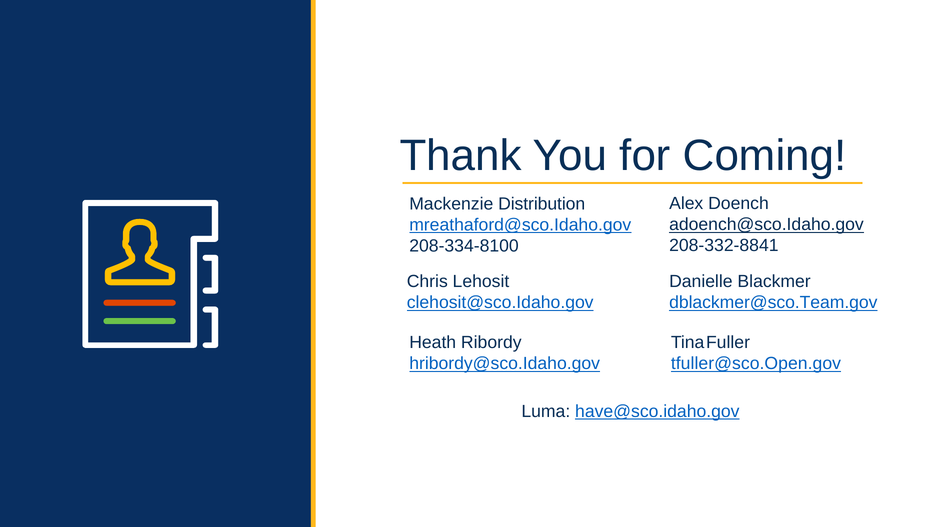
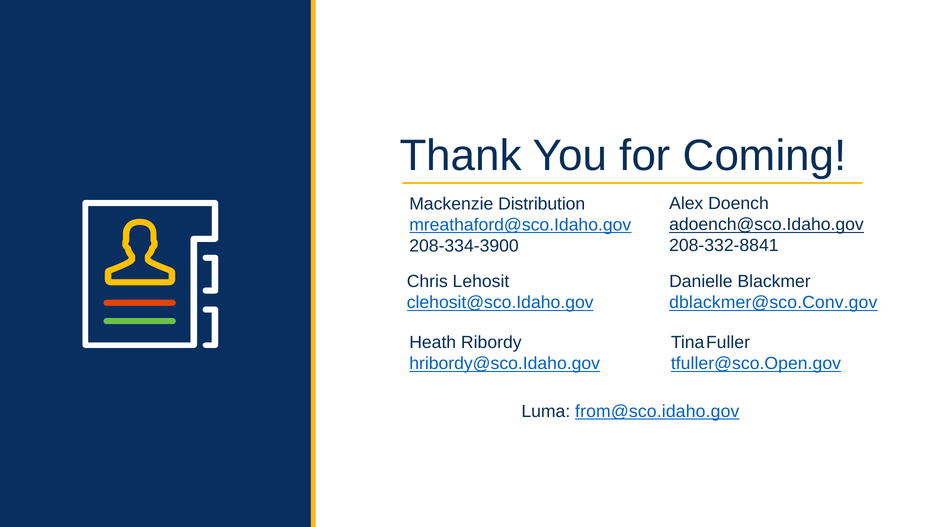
208-334-8100: 208-334-8100 -> 208-334-3900 (464, 246)
dblackmer@sco.Team.gov: dblackmer@sco.Team.gov -> dblackmer@sco.Conv.gov (773, 303)
have@sco.idaho.gov: have@sco.idaho.gov -> from@sco.idaho.gov (657, 412)
